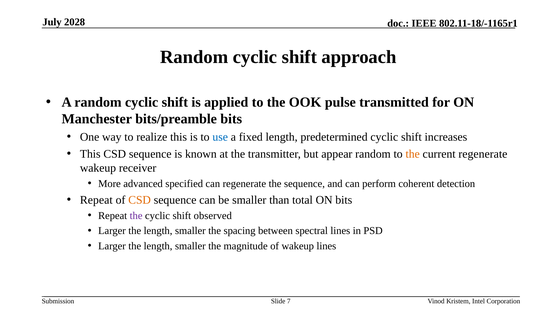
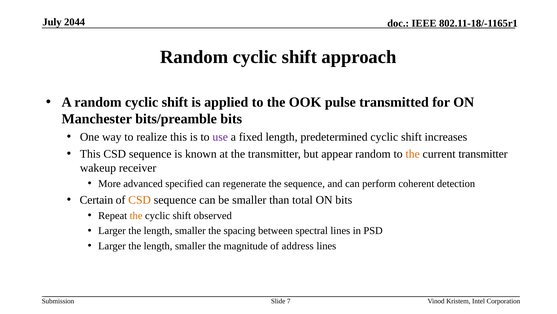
2028: 2028 -> 2044 (75, 22)
use colour: blue -> purple (220, 137)
current regenerate: regenerate -> transmitter (483, 154)
Repeat: Repeat -> Certain (96, 199)
the colour: purple -> orange (136, 215)
of wakeup: wakeup -> address (298, 245)
